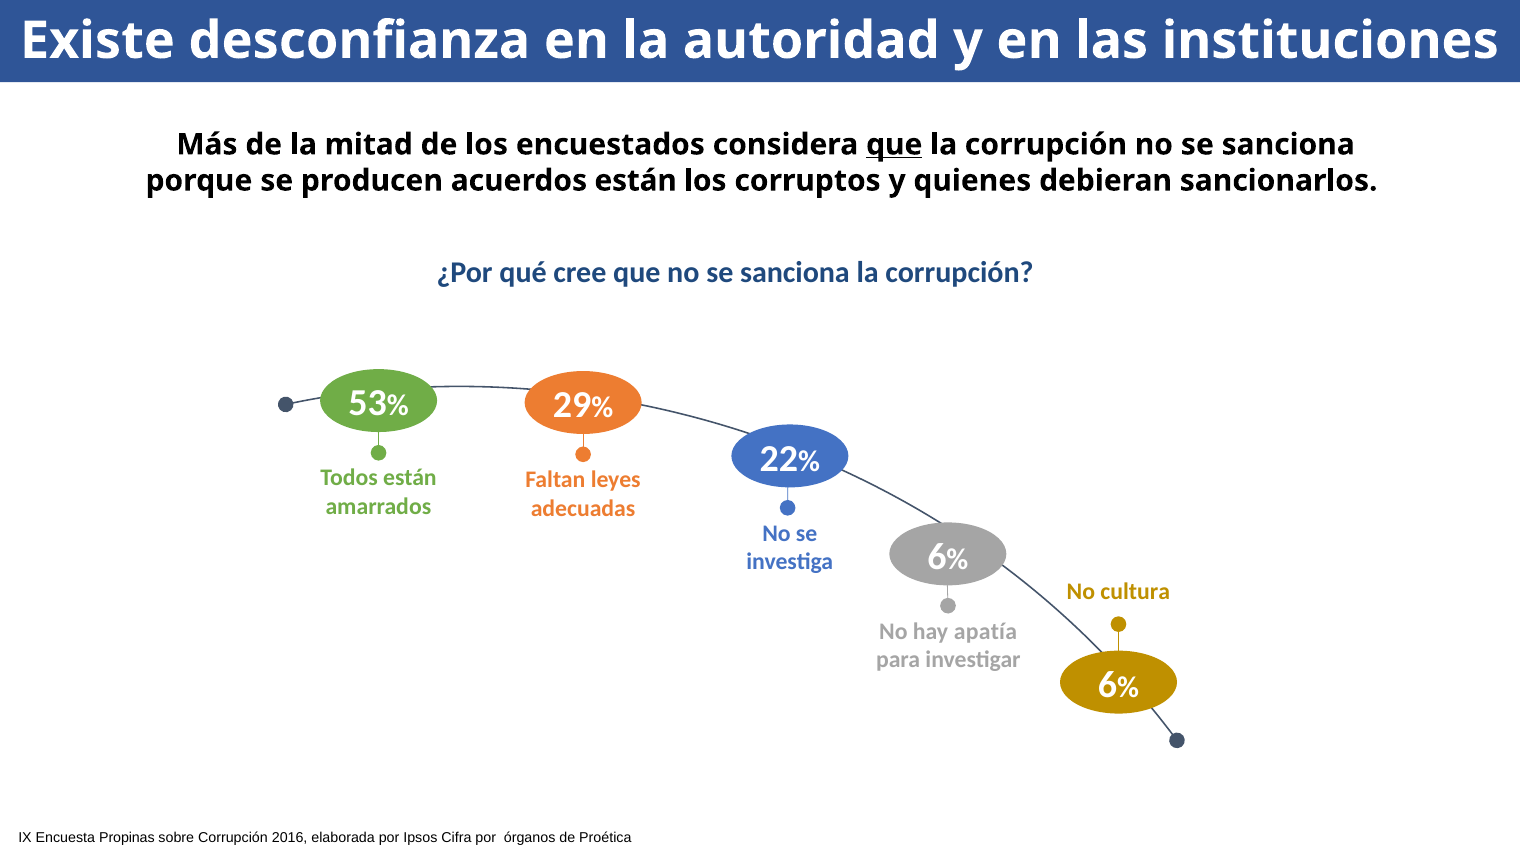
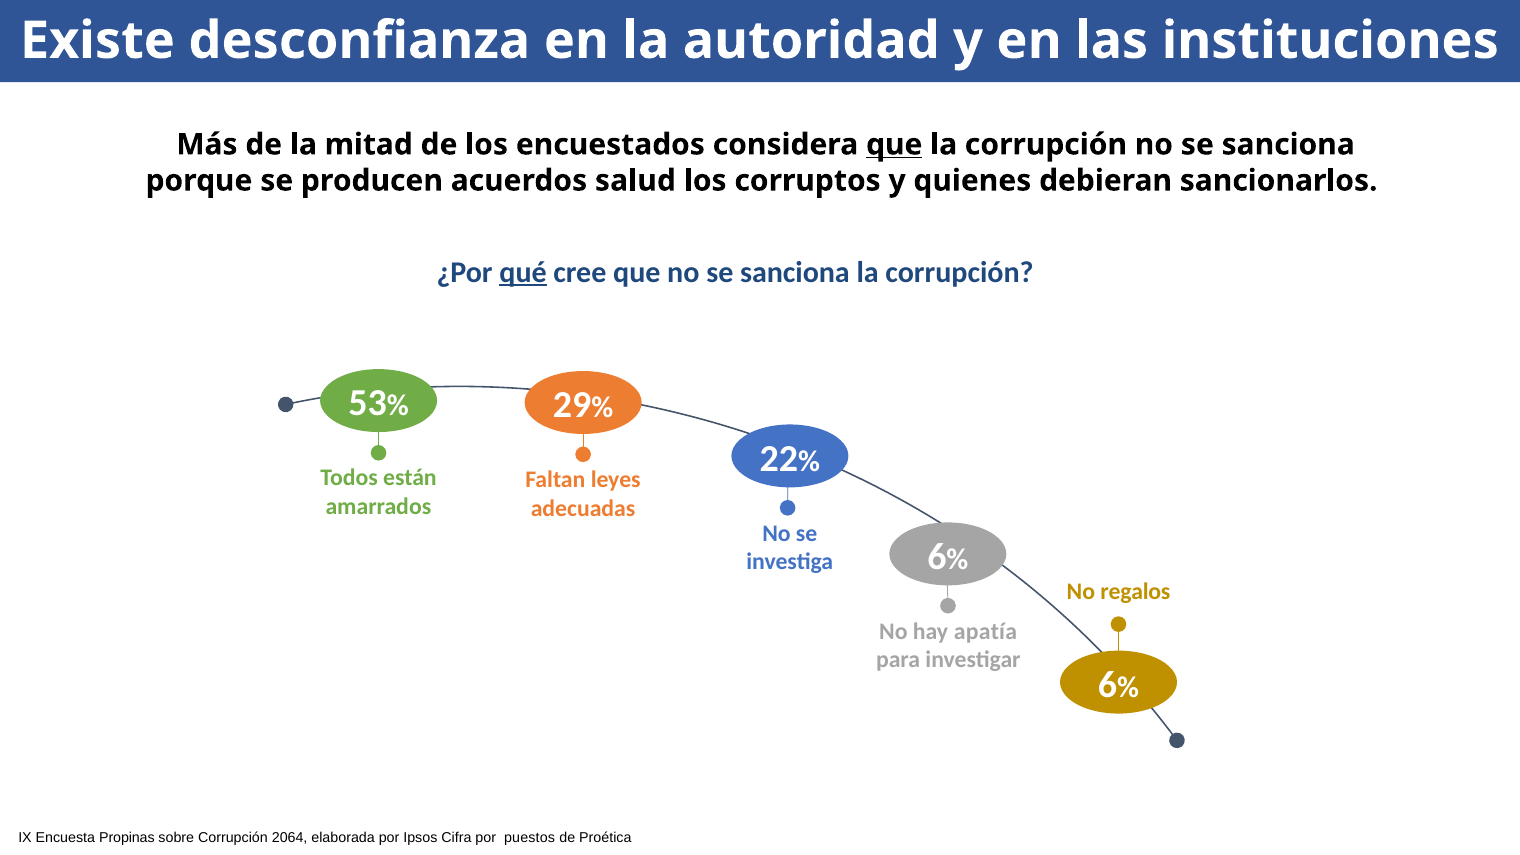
acuerdos están: están -> salud (635, 181)
qué underline: none -> present (523, 272)
cultura: cultura -> regalos (1135, 592)
2016: 2016 -> 2064 (290, 838)
órganos: órganos -> puestos (530, 838)
